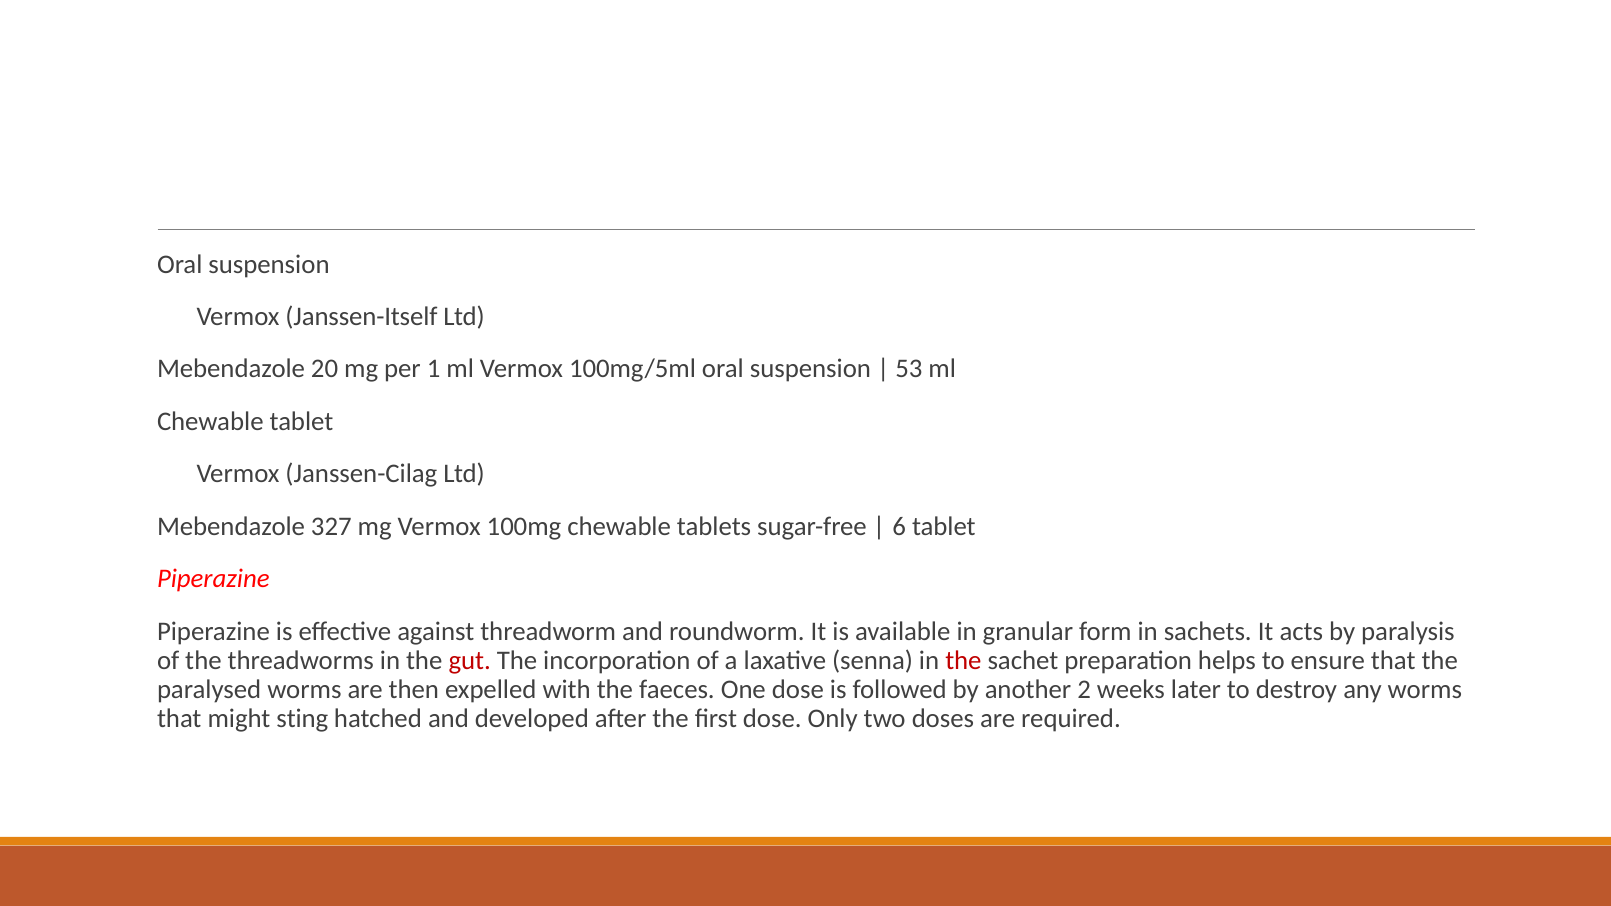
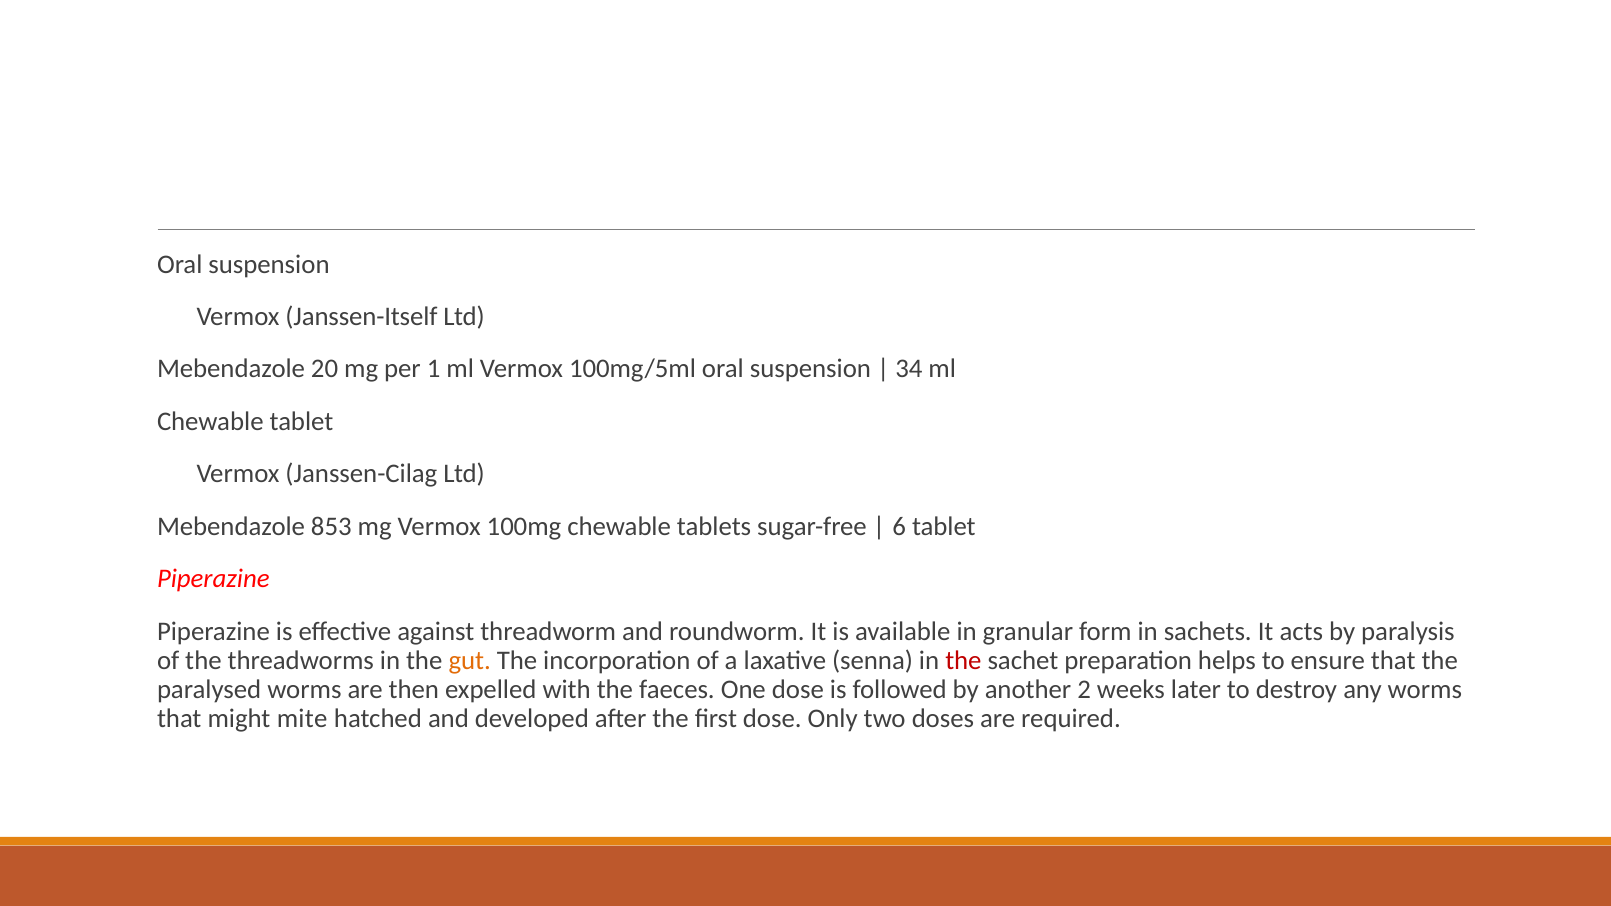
53: 53 -> 34 (909, 369)
327: 327 -> 853 (331, 527)
gut colour: red -> orange (470, 660)
sting: sting -> mite (302, 718)
